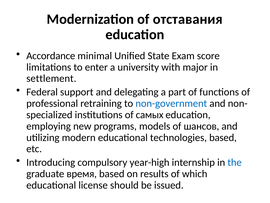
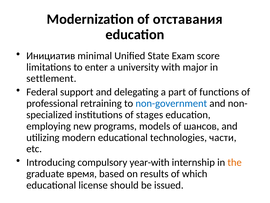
Accordance: Accordance -> Инициатив (51, 56)
самых: самых -> stages (150, 115)
technologies based: based -> части (223, 137)
year-high: year-high -> year-with (150, 162)
the colour: blue -> orange (235, 162)
